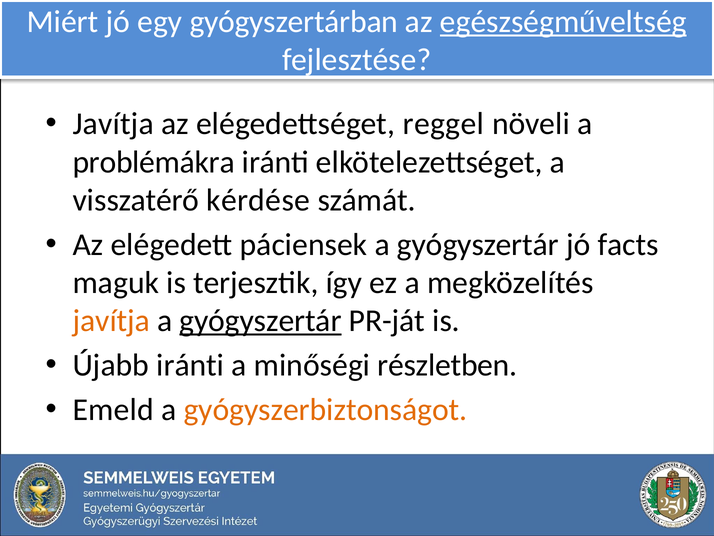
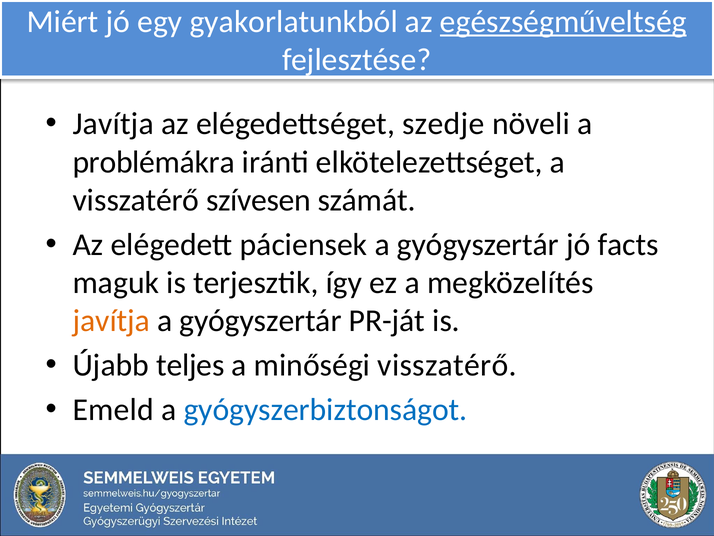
gyógyszertárban: gyógyszertárban -> gyakorlatunkból (294, 22)
reggel: reggel -> szedje (443, 124)
kérdése: kérdése -> szívesen (259, 200)
gyógyszertár underline: present -> none (261, 321)
Újabb iránti: iránti -> teljes (190, 365)
minőségi részletben: részletben -> visszatérő (447, 365)
gyógyszerbiztonságot colour: orange -> blue (325, 410)
